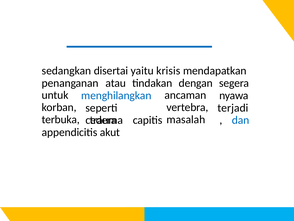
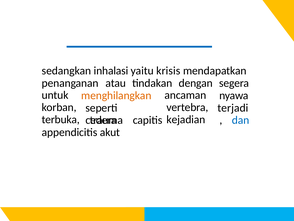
disertai: disertai -> inhalasi (111, 71)
menghilangkan colour: blue -> orange (116, 95)
masalah: masalah -> kejadian (186, 119)
